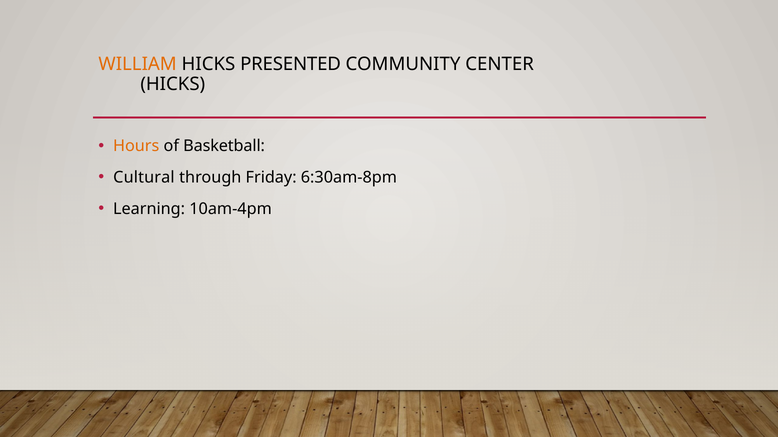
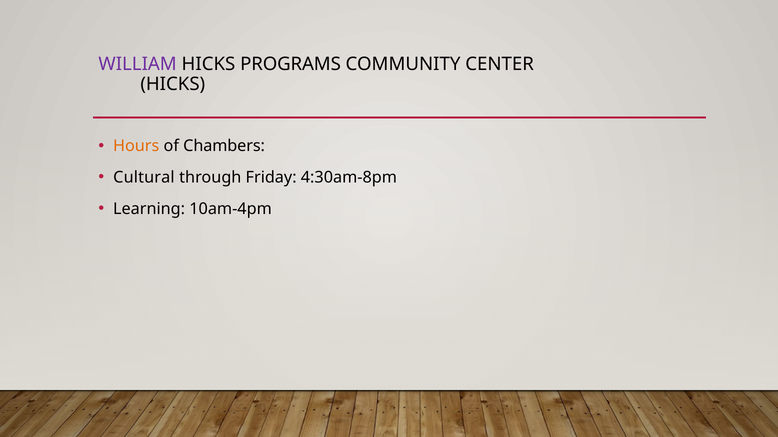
WILLIAM colour: orange -> purple (138, 64)
PRESENTED: PRESENTED -> PROGRAMS (290, 64)
Basketball: Basketball -> Chambers (224, 146)
6:30am-8pm: 6:30am-8pm -> 4:30am-8pm (349, 178)
